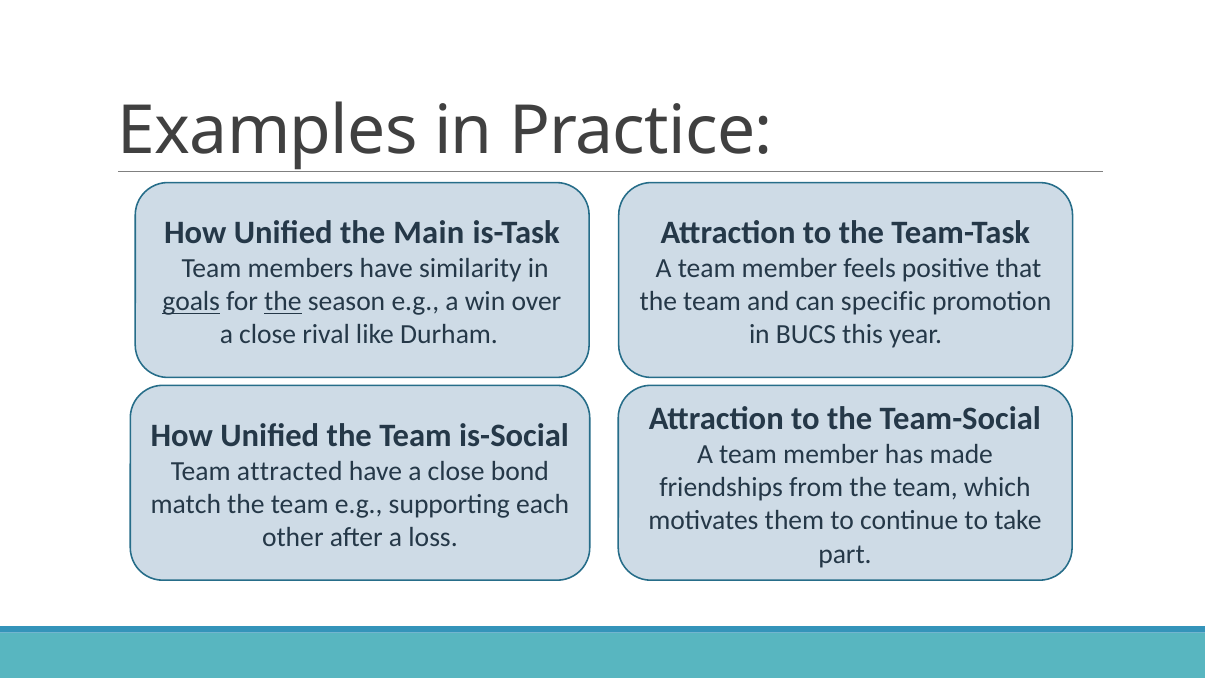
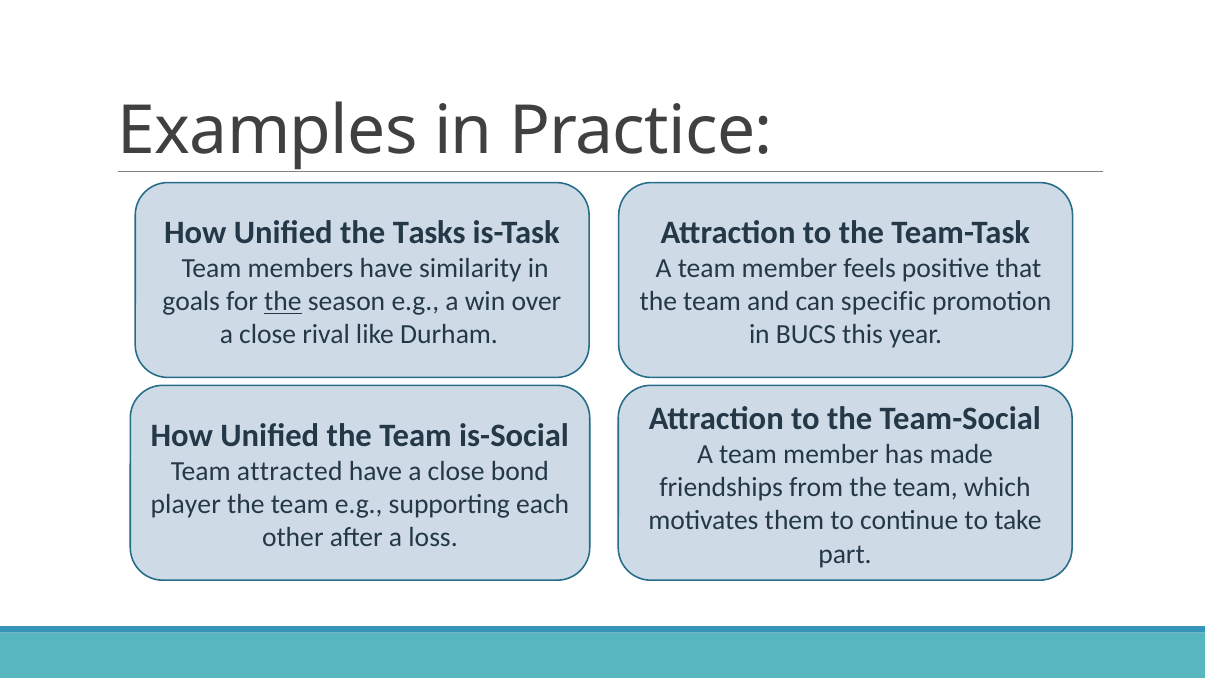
Main: Main -> Tasks (429, 232)
goals underline: present -> none (191, 301)
match: match -> player (186, 504)
